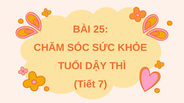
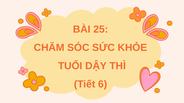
7: 7 -> 6 (103, 85)
